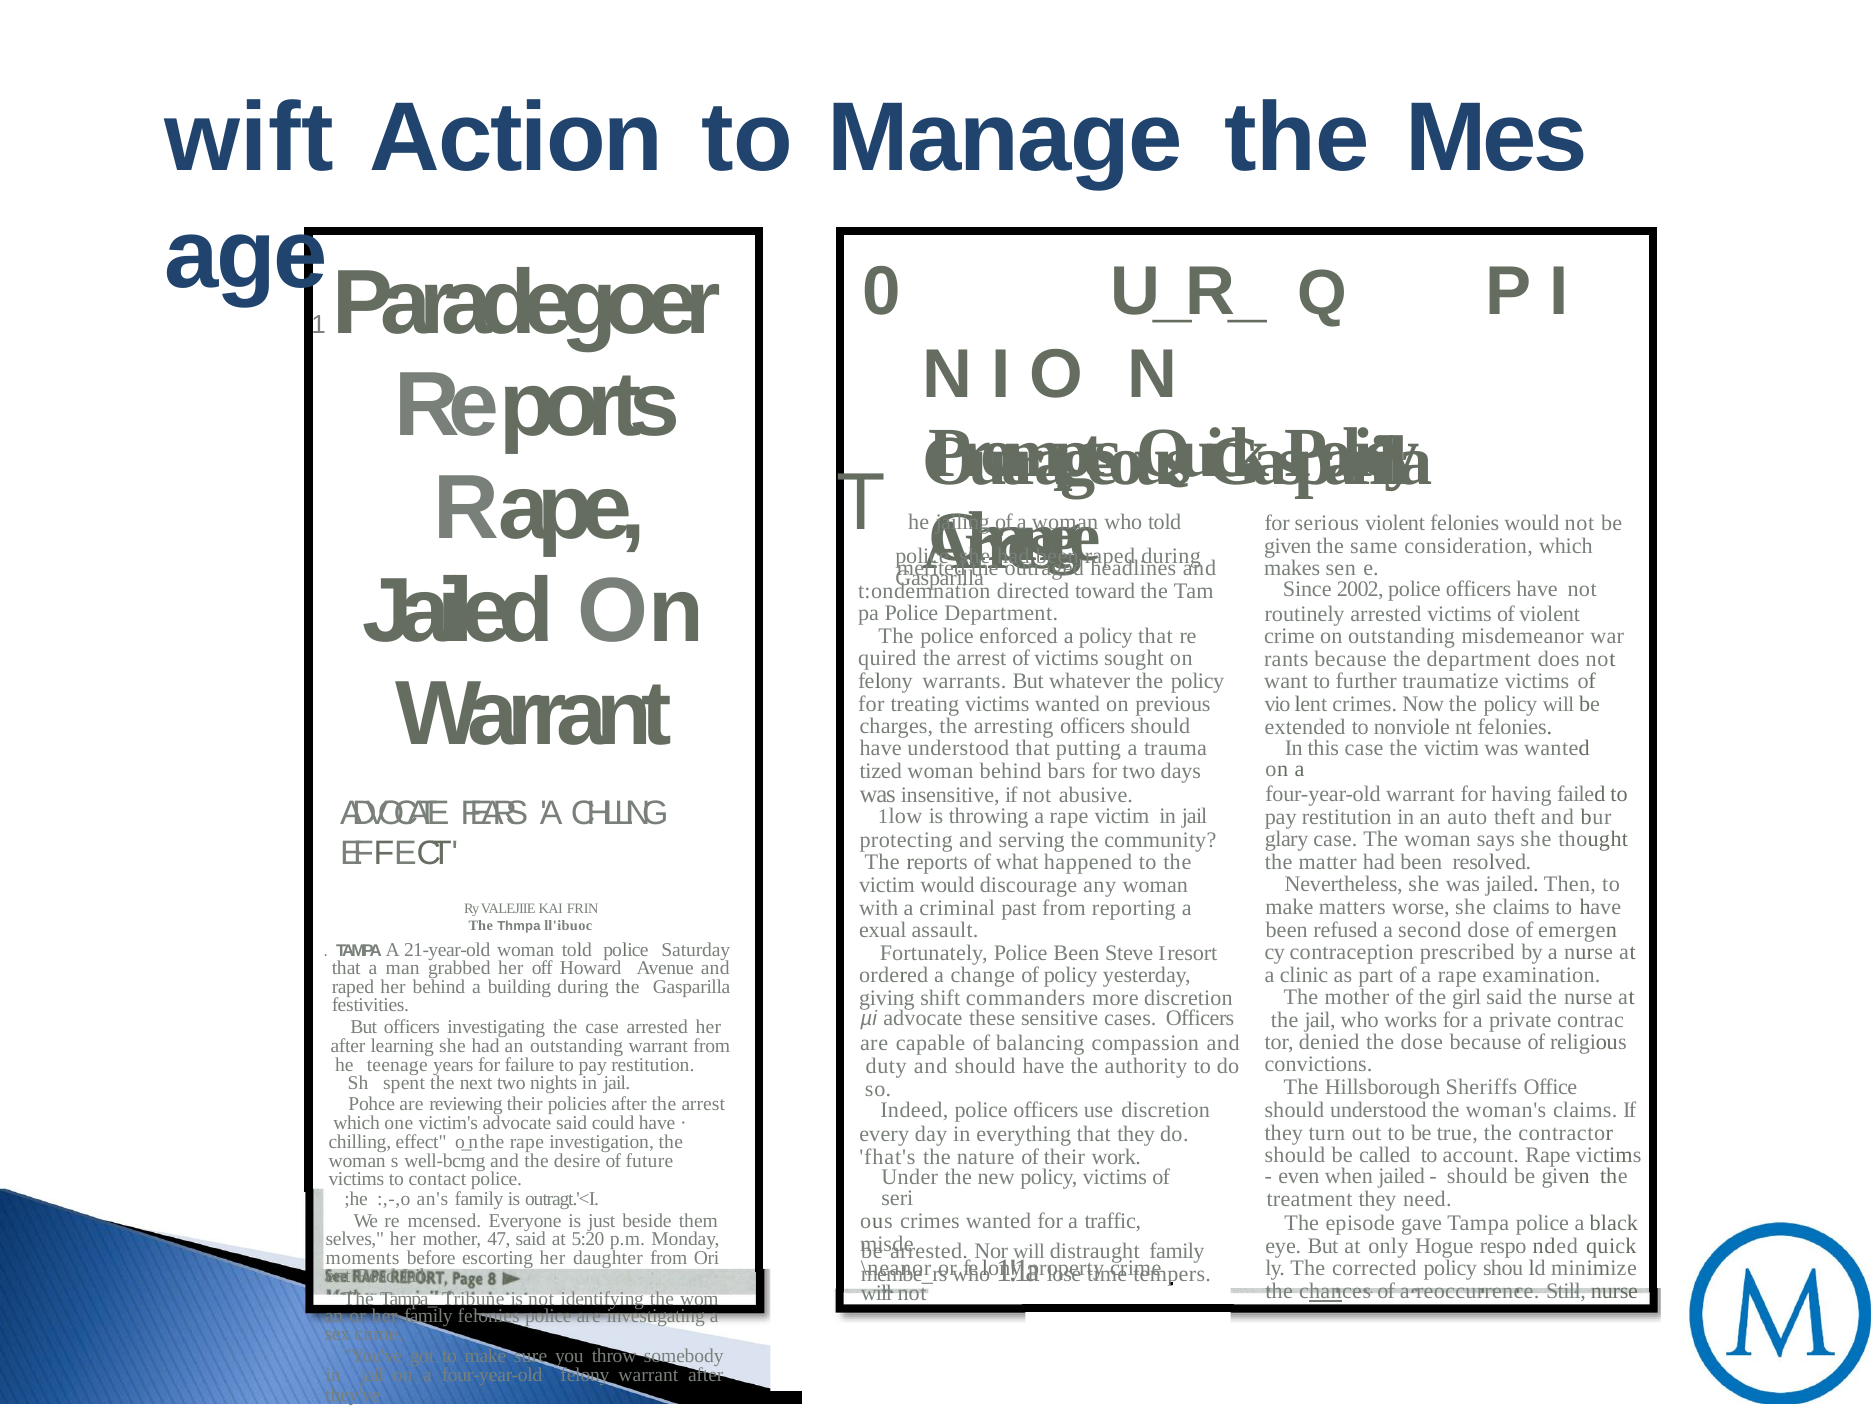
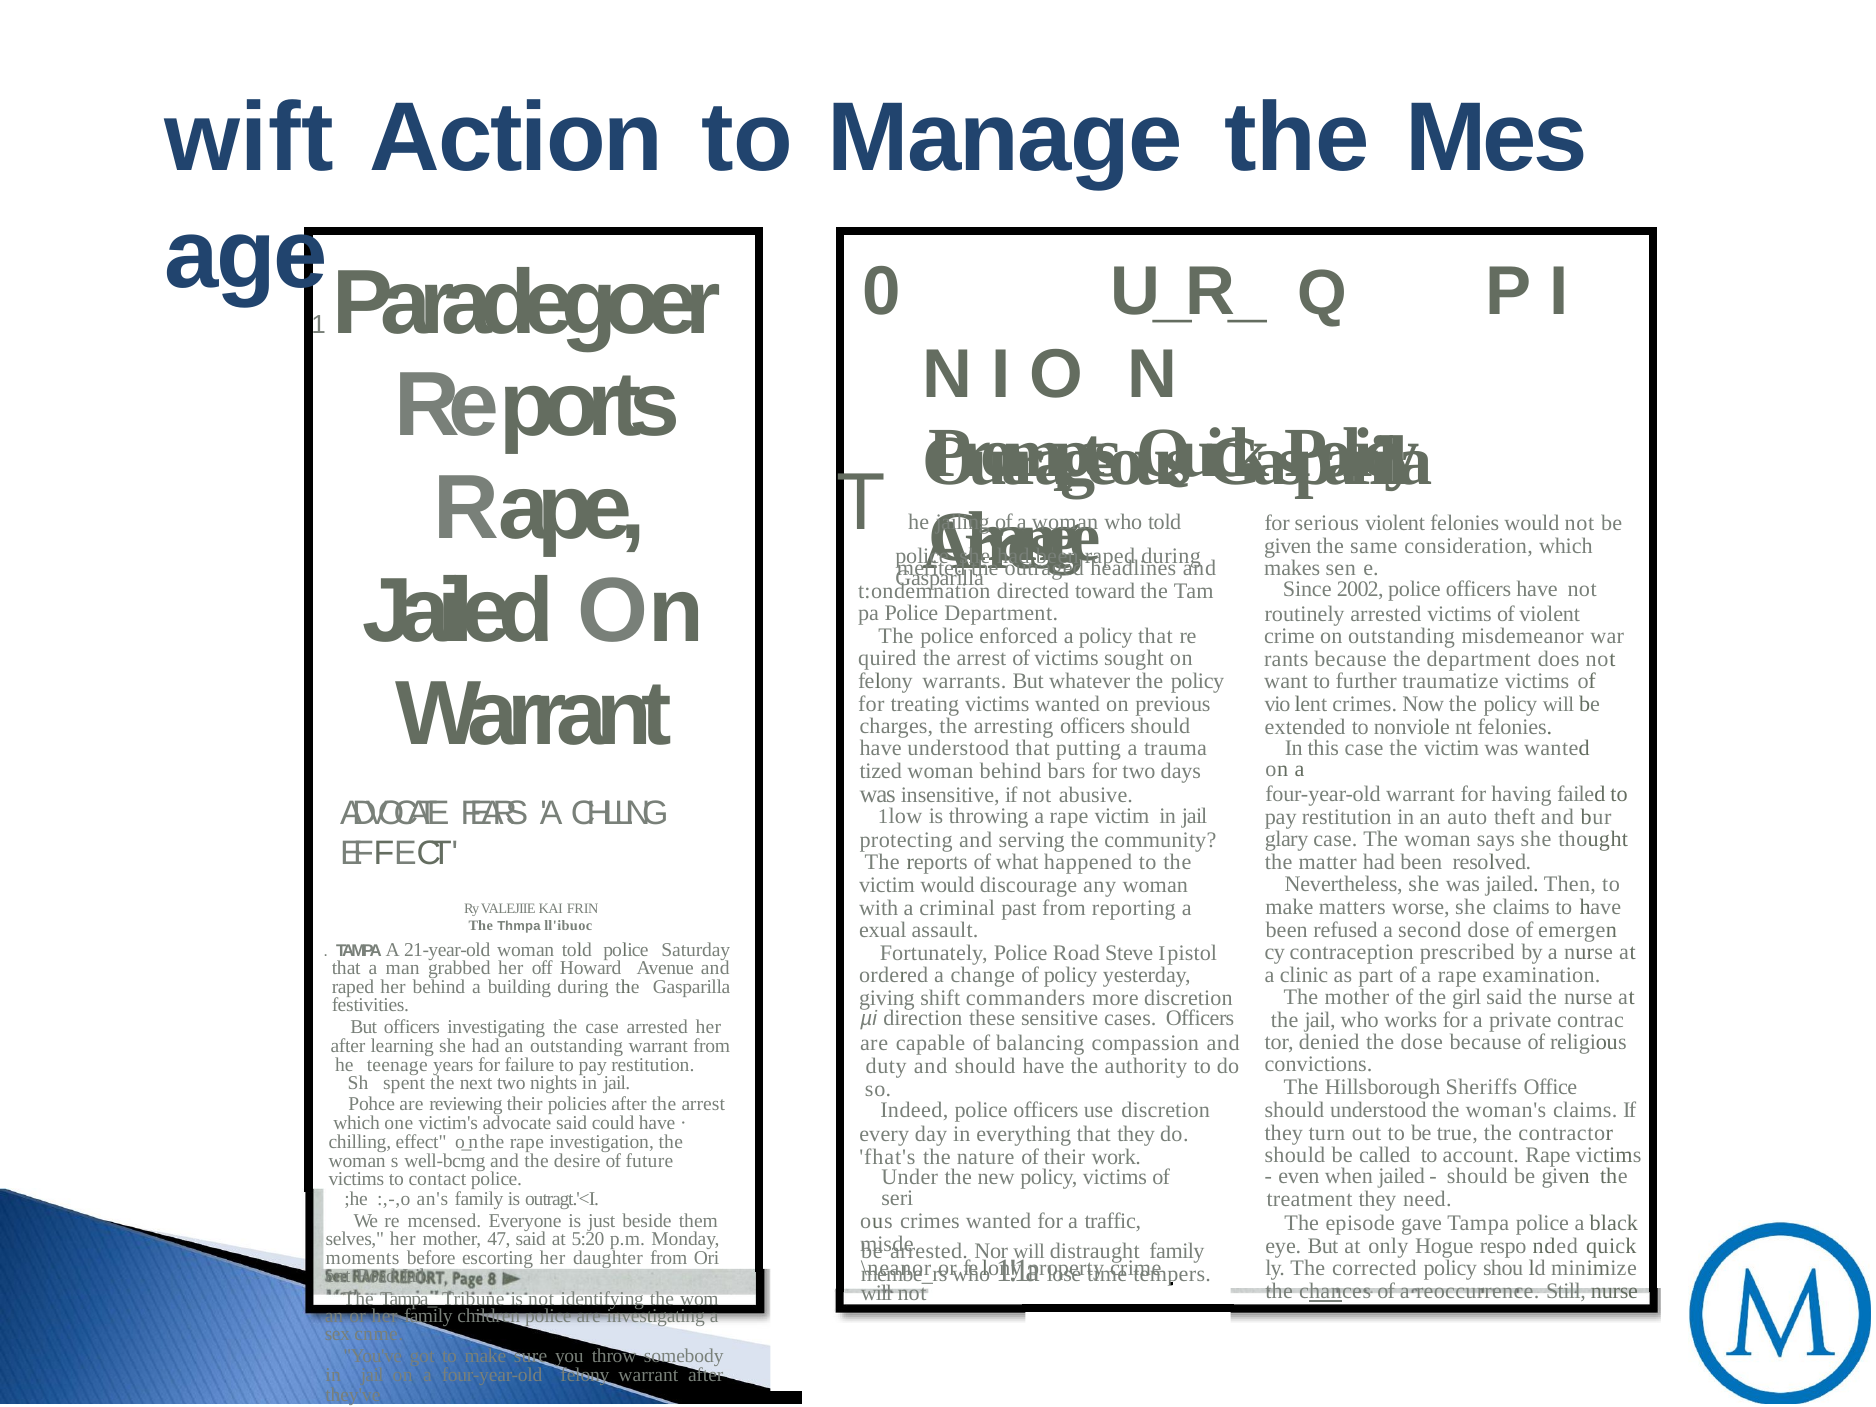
Police Been: Been -> Road (1077, 953)
resort: resort -> pistol (1192, 953)
µi advocate: advocate -> direction (923, 1019)
family felonies: felonies -> children (489, 1316)
